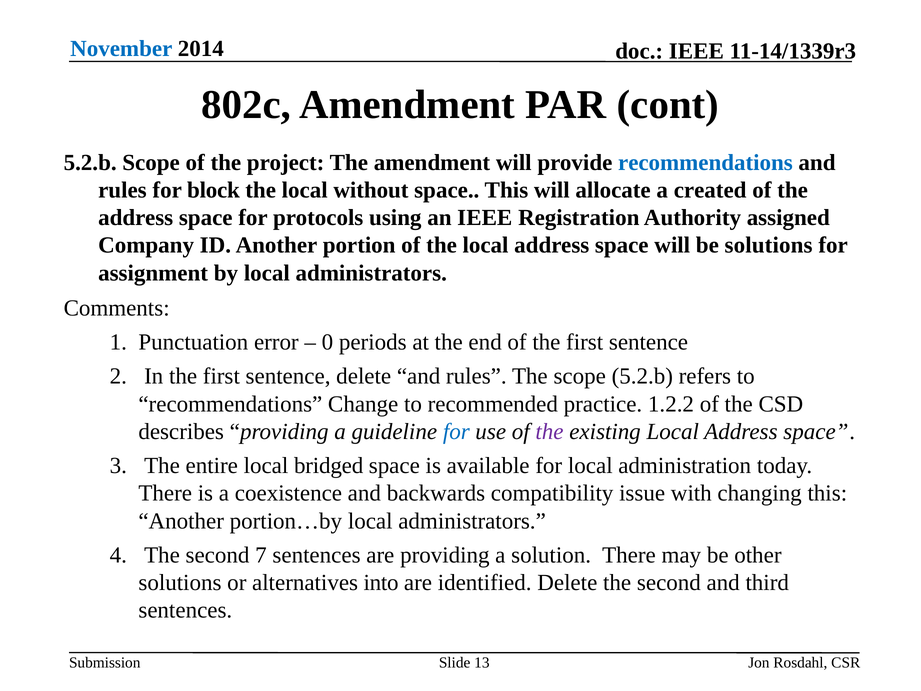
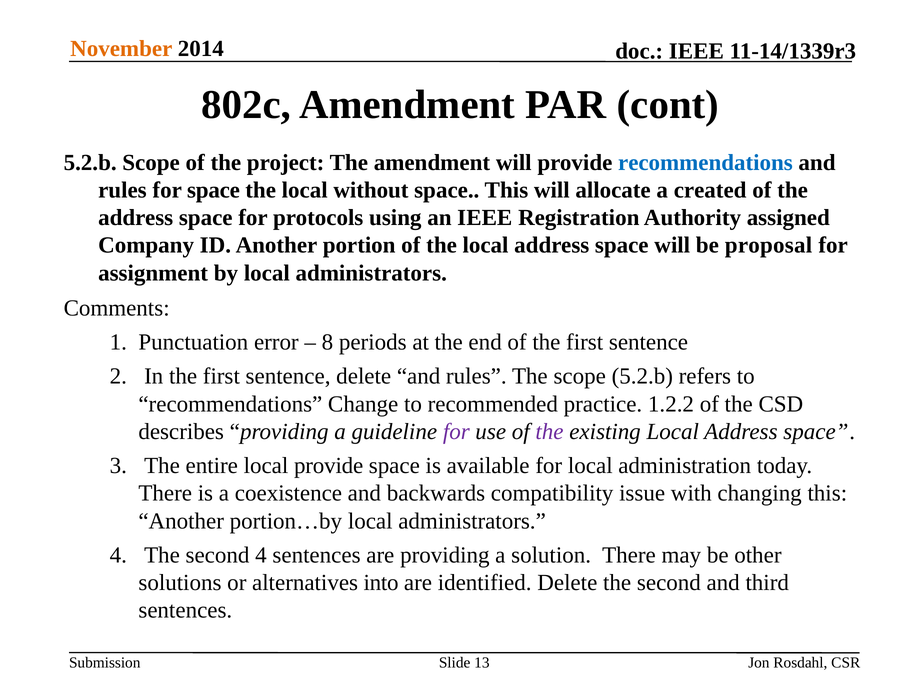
November colour: blue -> orange (121, 49)
for block: block -> space (213, 190)
be solutions: solutions -> proposal (769, 245)
0: 0 -> 8 (327, 342)
for colour: blue -> purple (456, 431)
local bridged: bridged -> provide (329, 465)
second 7: 7 -> 4 (261, 555)
